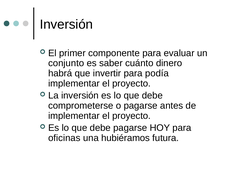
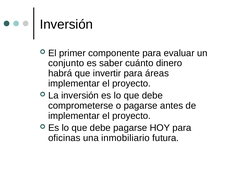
podía: podía -> áreas (157, 73)
hubiéramos: hubiéramos -> inmobiliario (125, 138)
